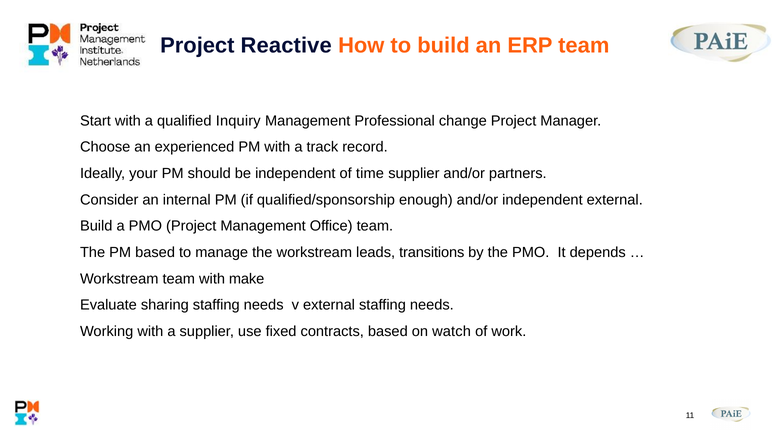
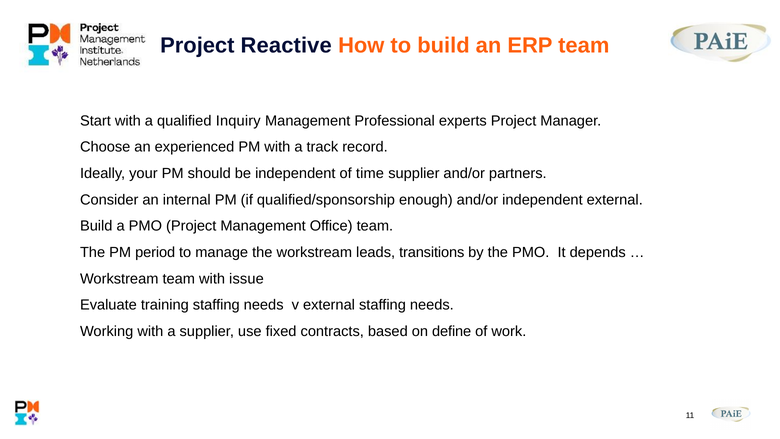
change: change -> experts (463, 121)
PM based: based -> period (155, 252)
make: make -> issue (246, 279)
sharing: sharing -> training (165, 305)
watch: watch -> define (452, 331)
